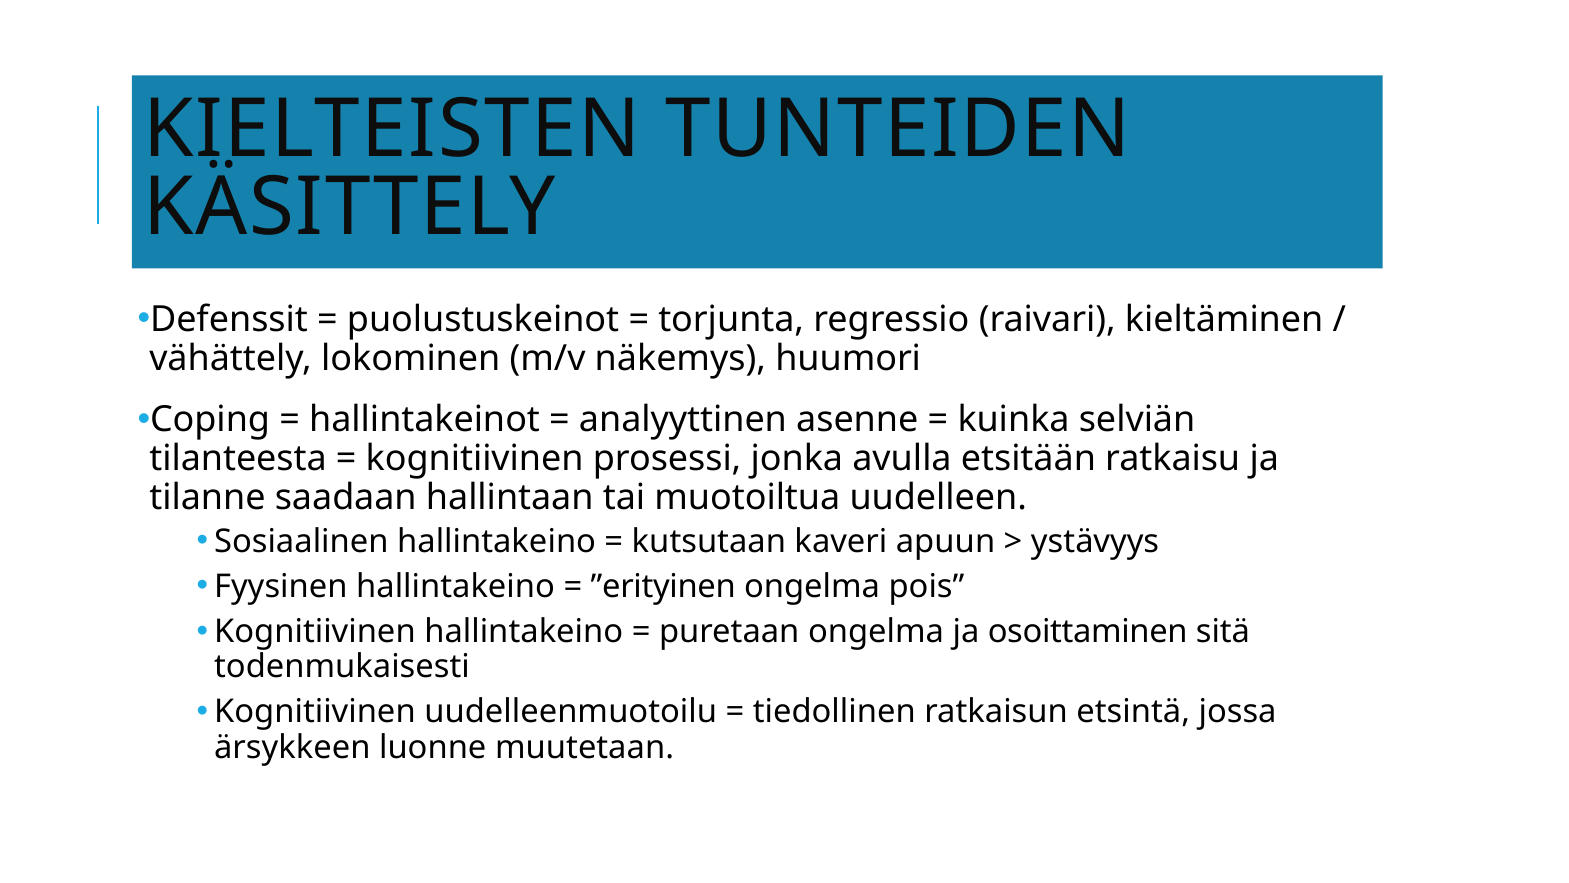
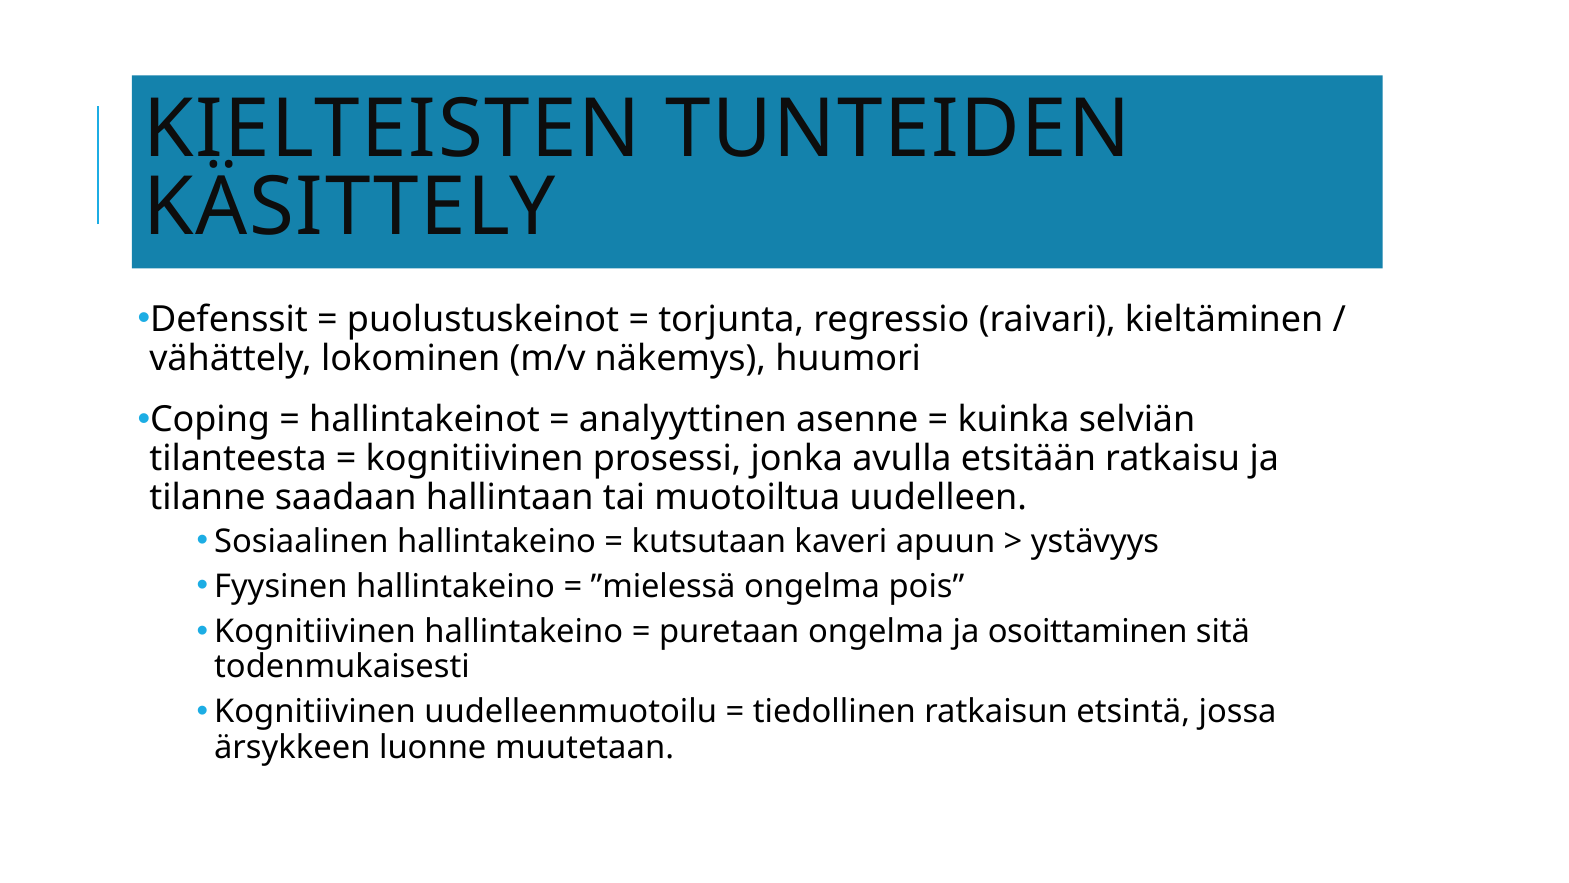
”erityinen: ”erityinen -> ”mielessä (663, 586)
